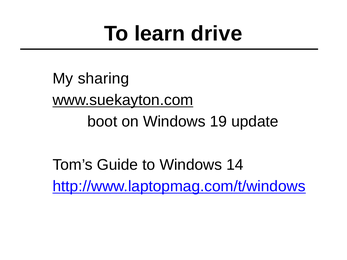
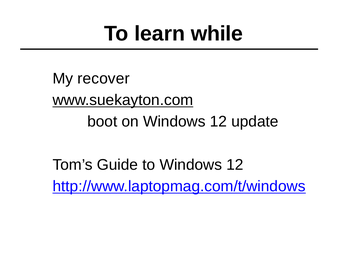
drive: drive -> while (217, 34)
sharing: sharing -> recover (104, 79)
on Windows 19: 19 -> 12 (218, 122)
to Windows 14: 14 -> 12 (235, 165)
